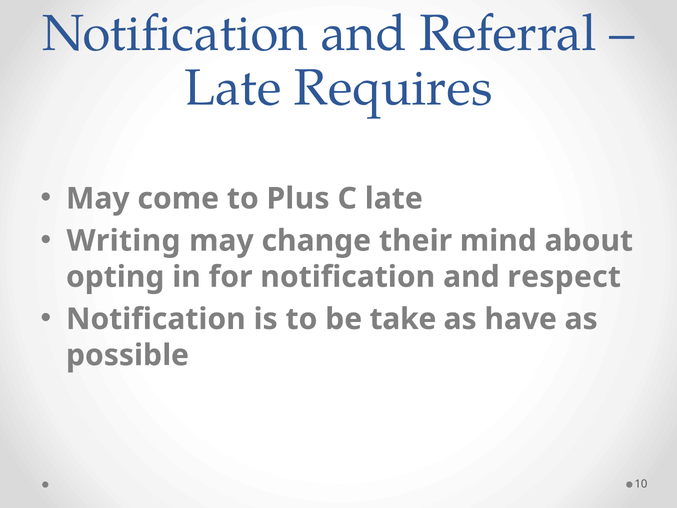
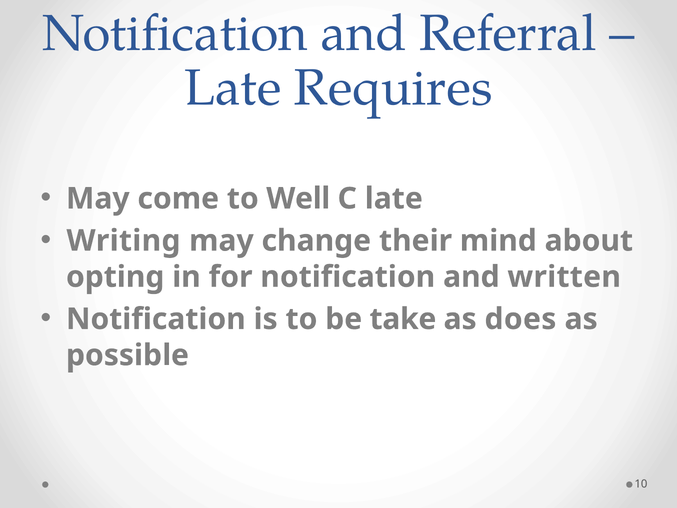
Plus: Plus -> Well (298, 198)
respect: respect -> written (564, 277)
have: have -> does (520, 319)
